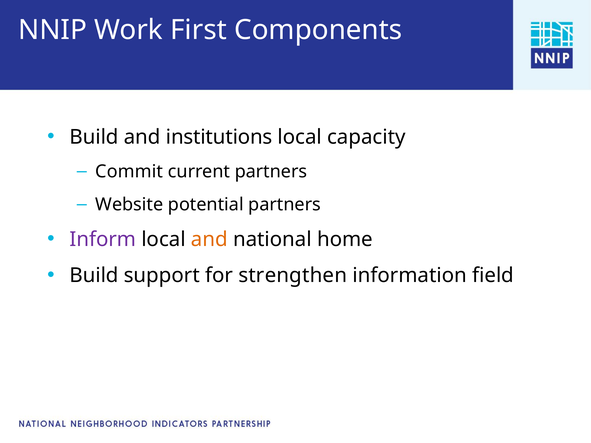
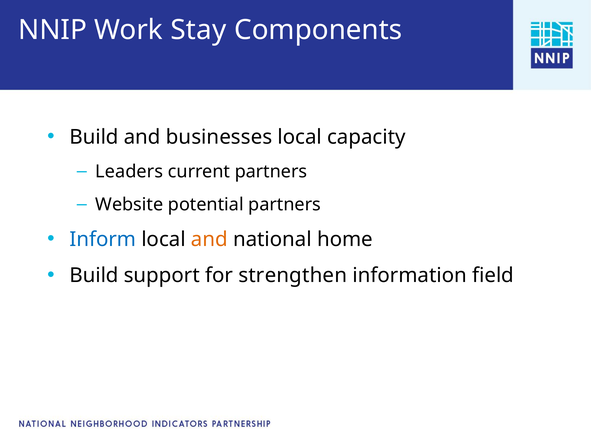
First: First -> Stay (198, 30)
institutions: institutions -> businesses (219, 137)
Commit: Commit -> Leaders (129, 172)
Inform colour: purple -> blue (103, 239)
